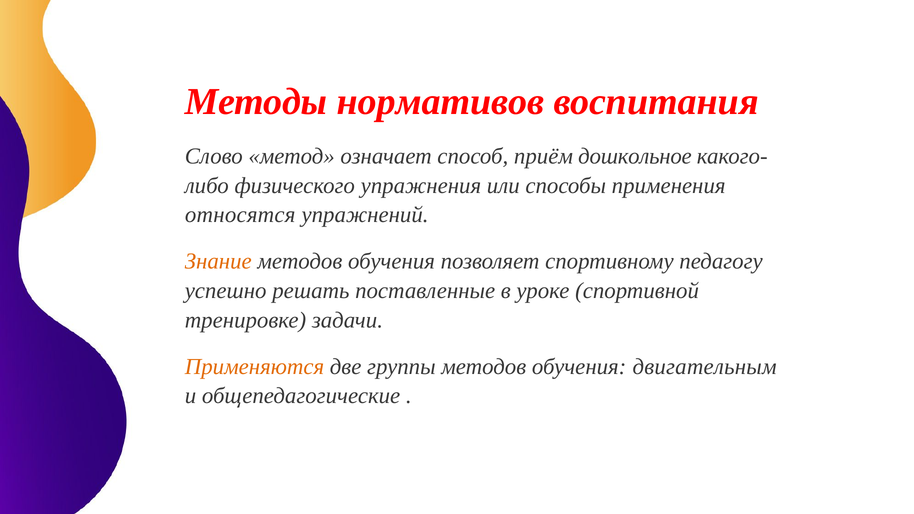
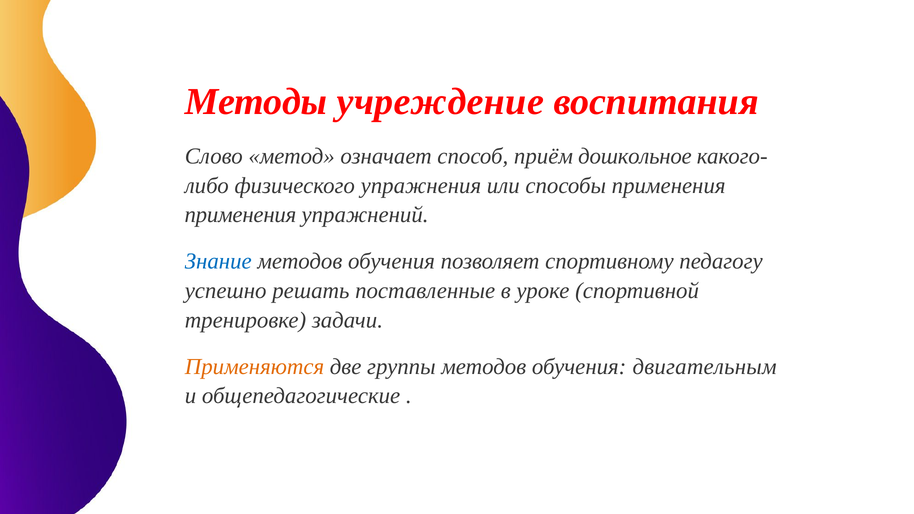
нормативов: нормативов -> учреждение (440, 102)
относятся: относятся -> применения (240, 215)
Знание colour: orange -> blue (218, 261)
